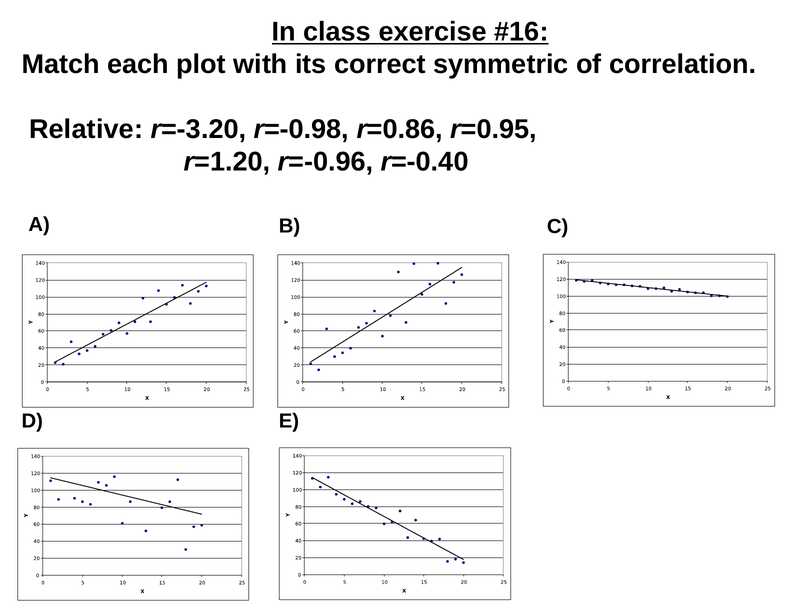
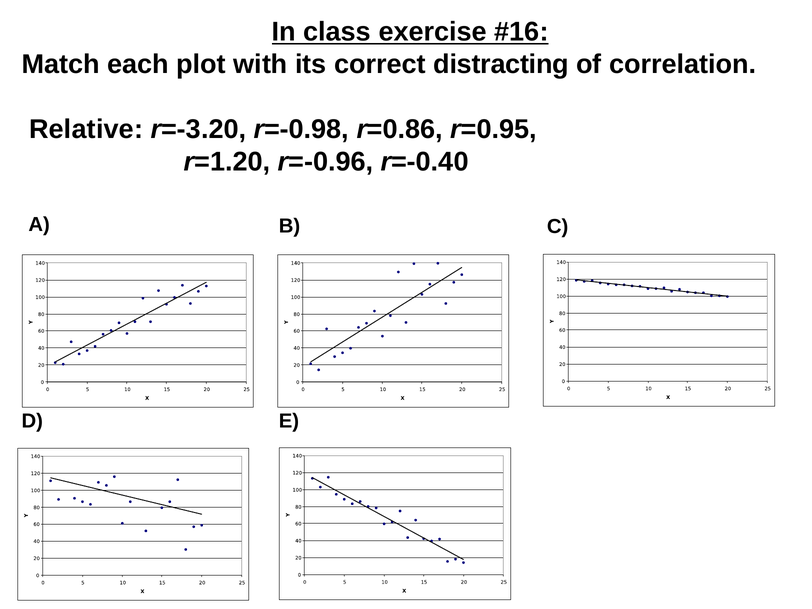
symmetric: symmetric -> distracting (501, 64)
